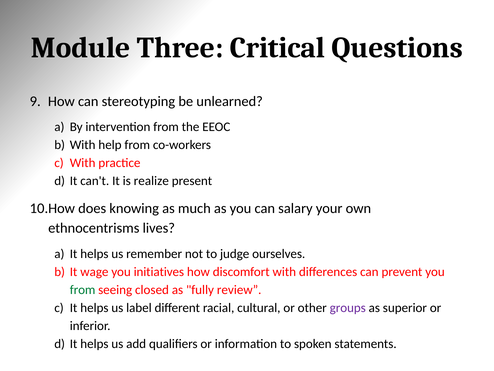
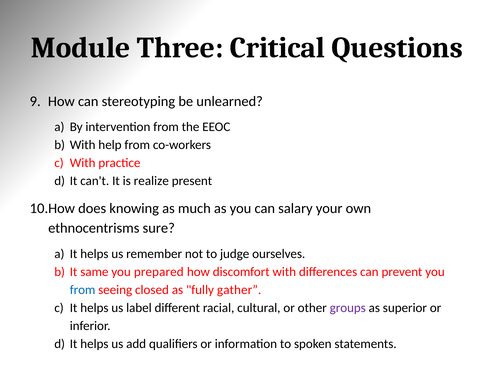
lives: lives -> sure (159, 228)
wage: wage -> same (94, 271)
initiatives: initiatives -> prepared (159, 271)
from colour: green -> blue (83, 289)
review: review -> gather (239, 289)
